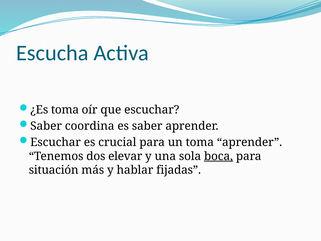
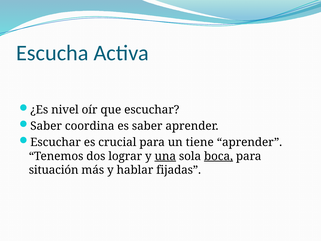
¿Es toma: toma -> nivel (65, 110)
un toma: toma -> tiene (200, 142)
elevar: elevar -> lograr (125, 156)
una underline: none -> present (165, 156)
